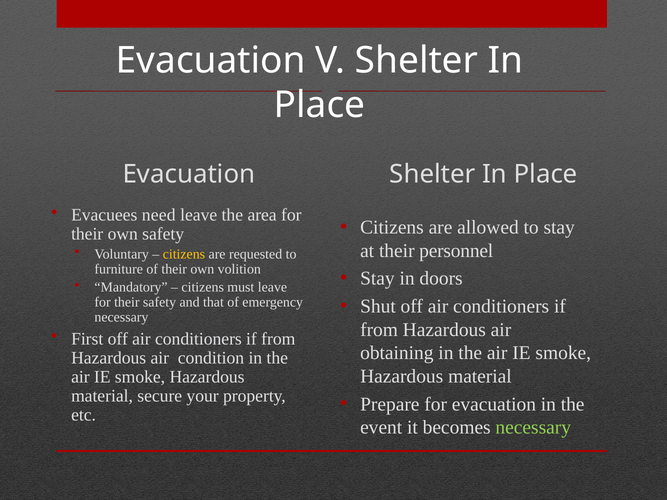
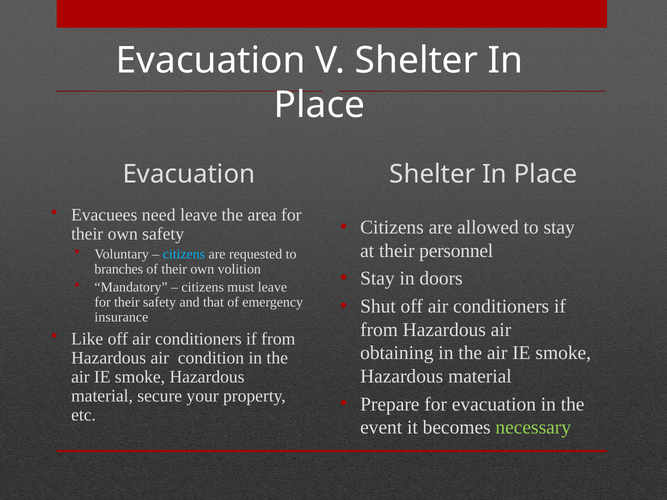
citizens colour: yellow -> light blue (184, 254)
furniture: furniture -> branches (119, 269)
necessary: necessary -> insurance (121, 317)
First: First -> Like (87, 339)
